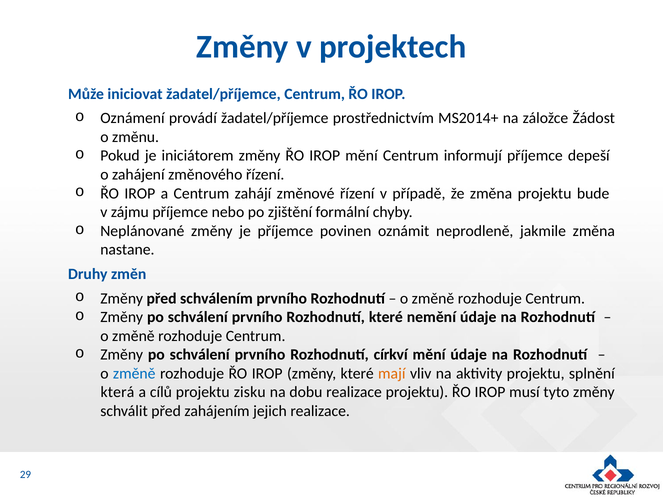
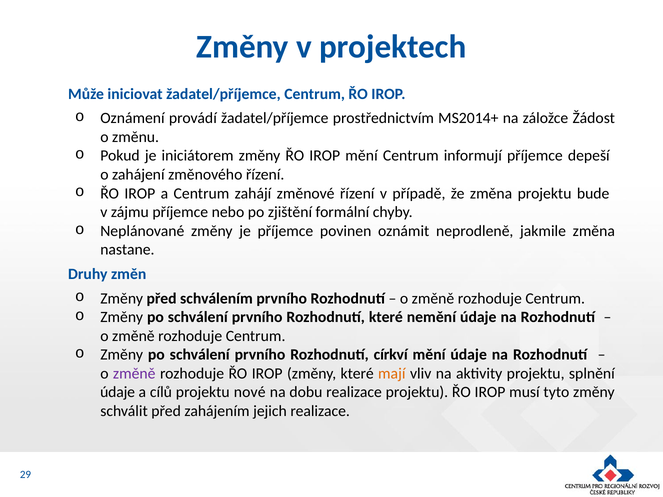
změně colour: blue -> purple (134, 374)
která: která -> údaje (118, 392)
zisku: zisku -> nové (250, 392)
